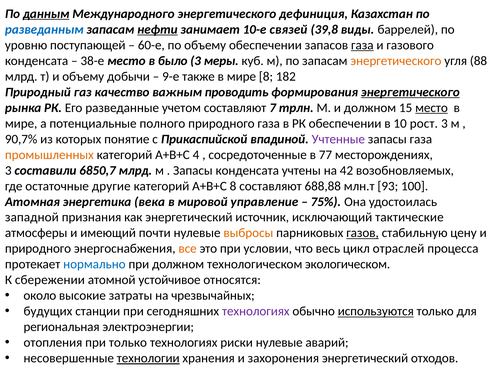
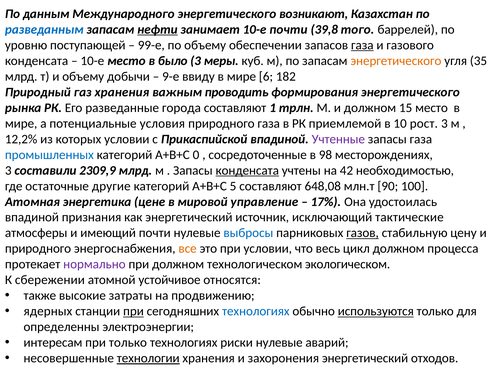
данным underline: present -> none (46, 14)
дефиниция: дефиниция -> возникают (314, 14)
10-е связей: связей -> почти (288, 29)
виды: виды -> того (358, 29)
60-е: 60-е -> 99-е (151, 45)
38-е: 38-е -> 10-е (92, 61)
88: 88 -> 35 (478, 61)
также: также -> ввиду (199, 76)
мире 8: 8 -> 6 (266, 76)
газ качество: качество -> хранения (122, 92)
энергетического underline: present -> none (410, 92)
учетом: учетом -> города (181, 108)
7: 7 -> 1 (273, 108)
место underline: present -> none (431, 108)
полного: полного -> условия (162, 123)
РК обеспечении: обеспечении -> приемлемой (345, 123)
90,7%: 90,7% -> 12,2% (21, 139)
которых понятие: понятие -> условии (127, 139)
промышленных colour: orange -> blue (49, 155)
4: 4 -> 0 (196, 155)
77: 77 -> 98 (325, 155)
6850,7: 6850,7 -> 2309,9 (98, 171)
конденсата underline: none -> present (247, 171)
возобновляемых: возобновляемых -> необходимостью (405, 171)
А+В+С 8: 8 -> 5 (233, 186)
688,88: 688,88 -> 648,08 (323, 186)
93: 93 -> 90 (388, 186)
века: века -> цене (150, 202)
75%: 75% -> 17% (326, 202)
западной: западной -> впадиной (32, 218)
выбросы colour: orange -> blue (248, 233)
цикл отраслей: отраслей -> должном (399, 249)
нормально colour: blue -> purple (94, 265)
около: около -> также (40, 296)
чрезвычайных: чрезвычайных -> продвижению (213, 296)
будущих: будущих -> ядерных (48, 312)
при underline: none -> present (133, 312)
технологиях colour: purple -> blue (256, 312)
региональная: региональная -> определенны (62, 327)
отопления: отопления -> интересам (53, 343)
